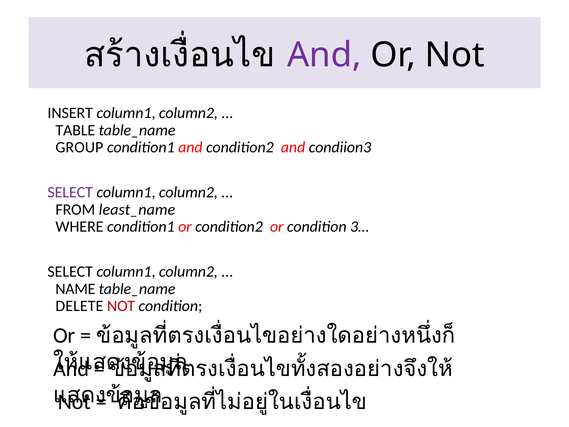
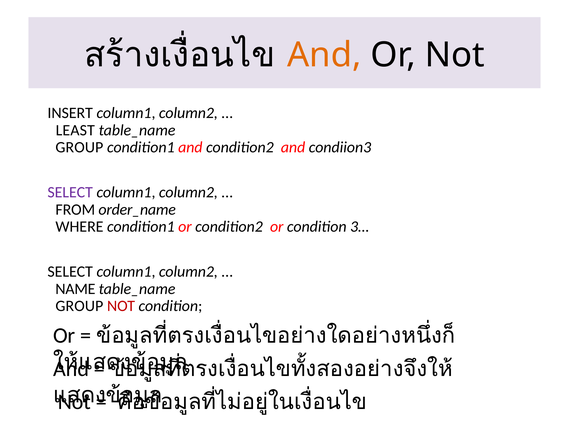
And colour: purple -> orange (324, 55)
TABLE: TABLE -> LEAST (75, 130)
least_name: least_name -> order_name (137, 209)
DELETE: DELETE -> GROUP (79, 306)
